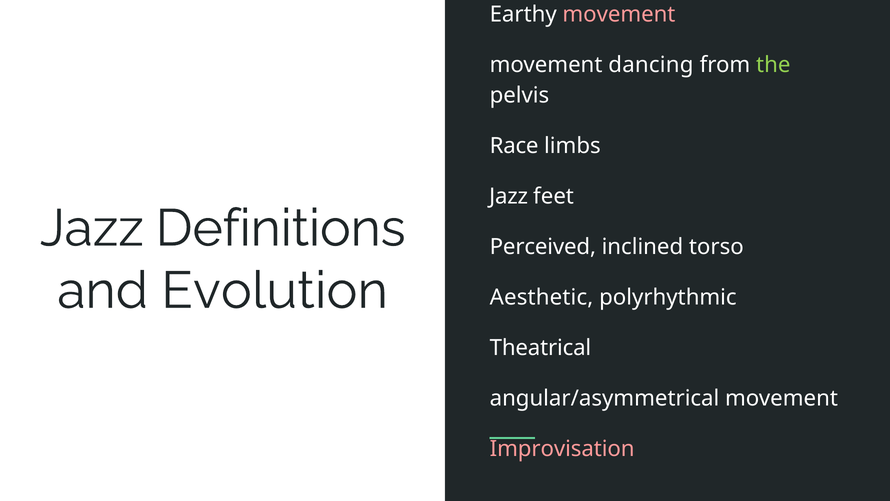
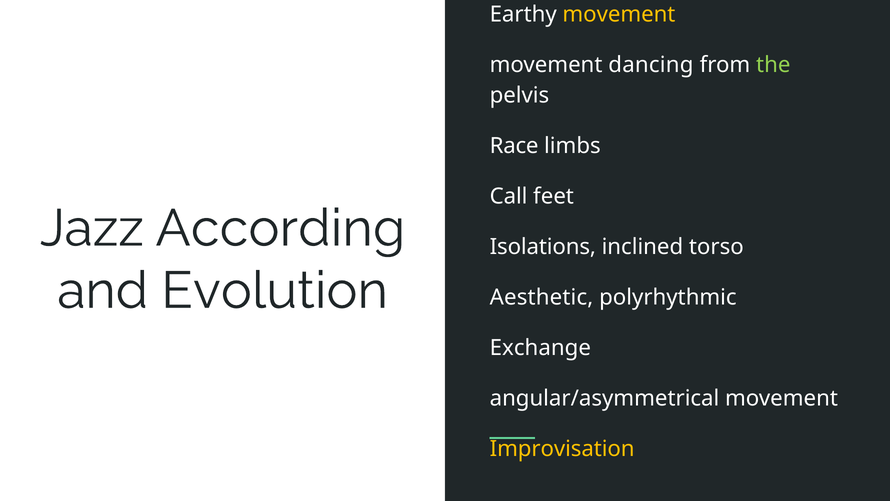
movement colour: pink -> yellow (619, 14)
Jazz: Jazz -> Call (509, 196)
Definitions: Definitions -> According (280, 228)
Perceived: Perceived -> Isolations (543, 247)
Theatrical: Theatrical -> Exchange (540, 348)
Improvisation colour: pink -> yellow (562, 449)
